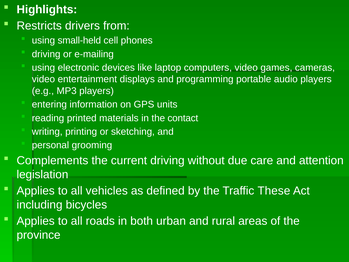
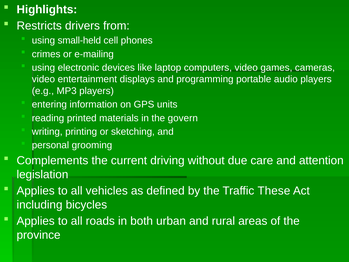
driving: driving -> crimes (46, 54)
contact: contact -> govern (183, 118)
